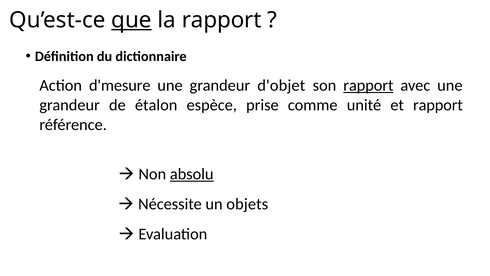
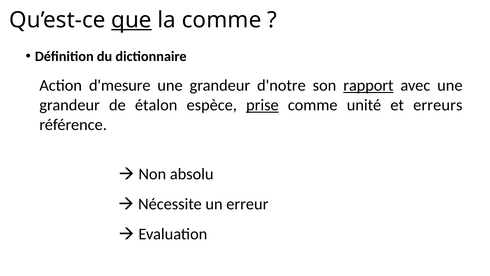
la rapport: rapport -> comme (222, 20)
d'objet: d'objet -> d'notre (281, 85)
prise underline: none -> present (262, 105)
et rapport: rapport -> erreurs (438, 105)
absolu underline: present -> none (192, 174)
objets: objets -> erreur (247, 204)
